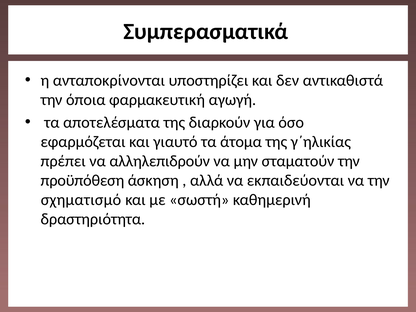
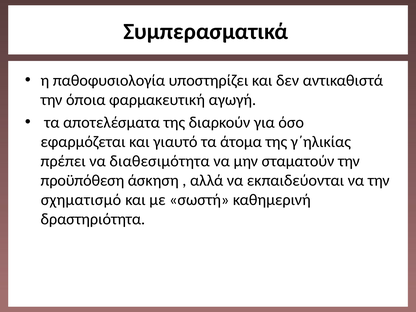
ανταποκρίνονται: ανταποκρίνονται -> παθοφυσιολογία (109, 80)
αλληλεπιδρούν: αλληλεπιδρούν -> διαθεσιμότητα (160, 161)
